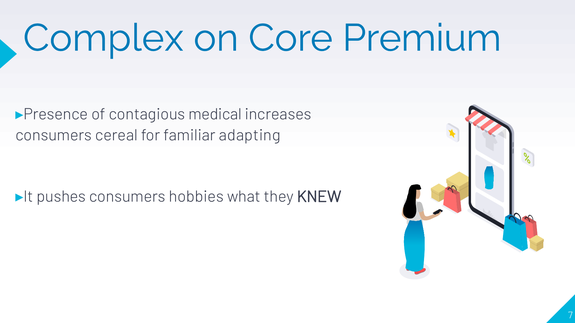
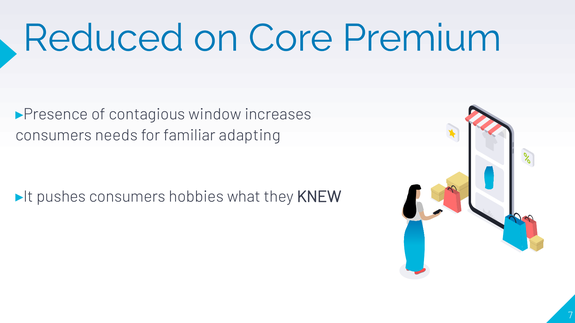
Complex: Complex -> Reduced (103, 38)
medical: medical -> window (215, 114)
cereal: cereal -> needs (116, 136)
